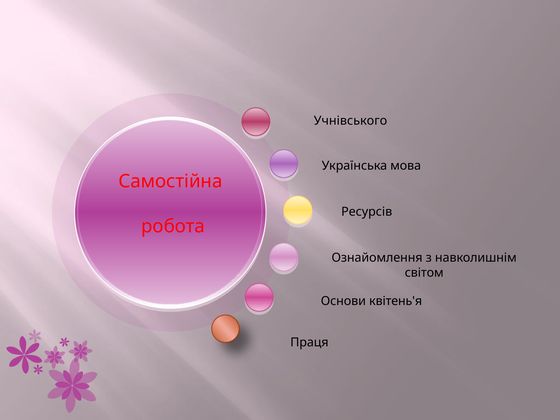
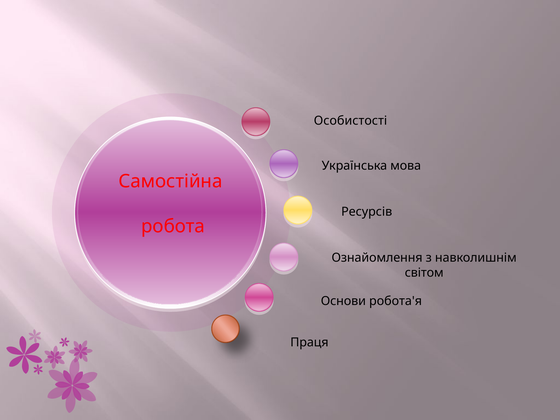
Учнівського: Учнівського -> Особистості (350, 121)
квітень'я: квітень'я -> робота'я (396, 301)
